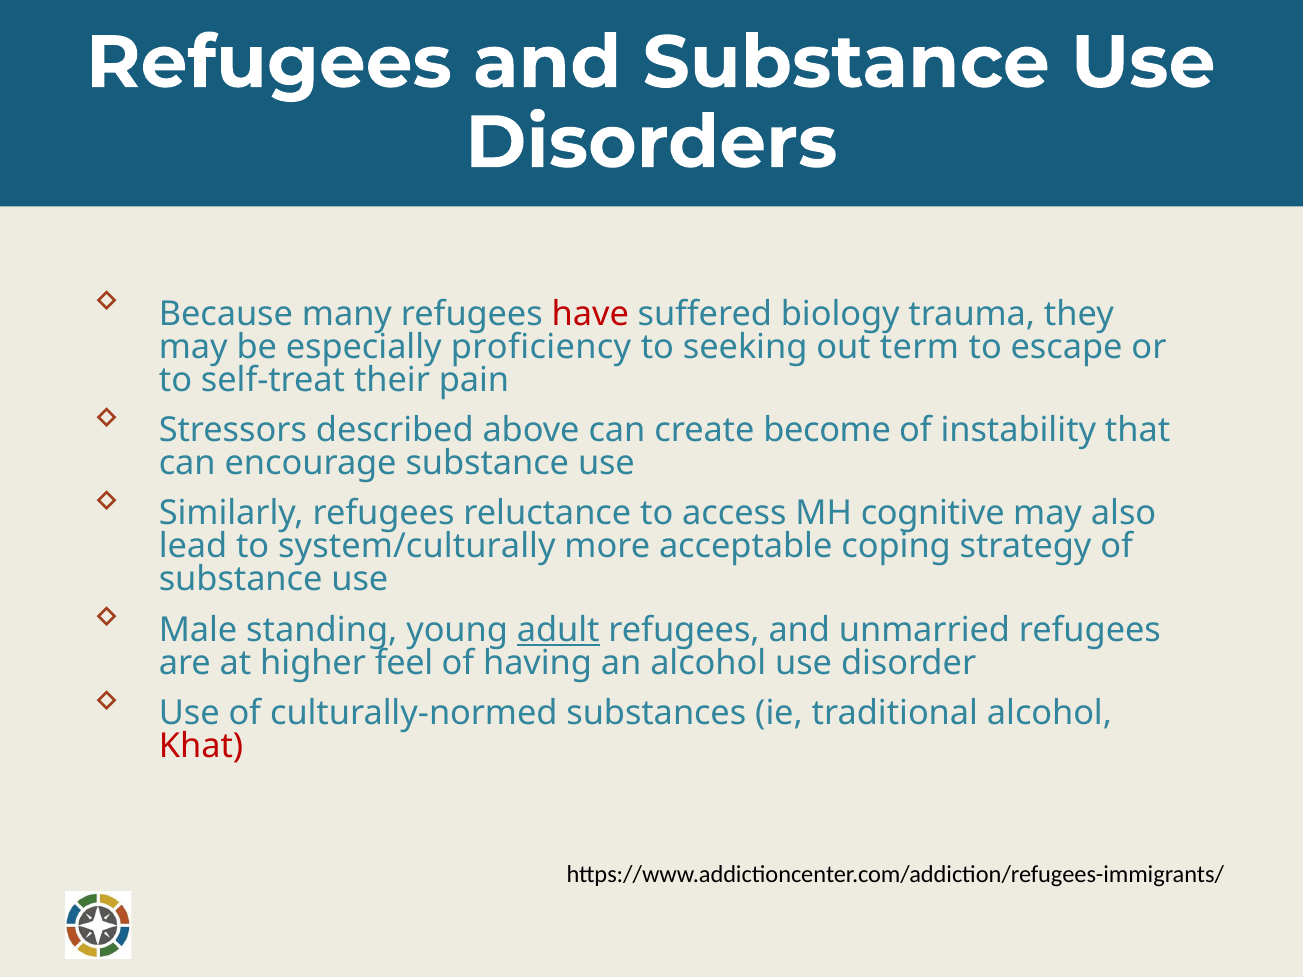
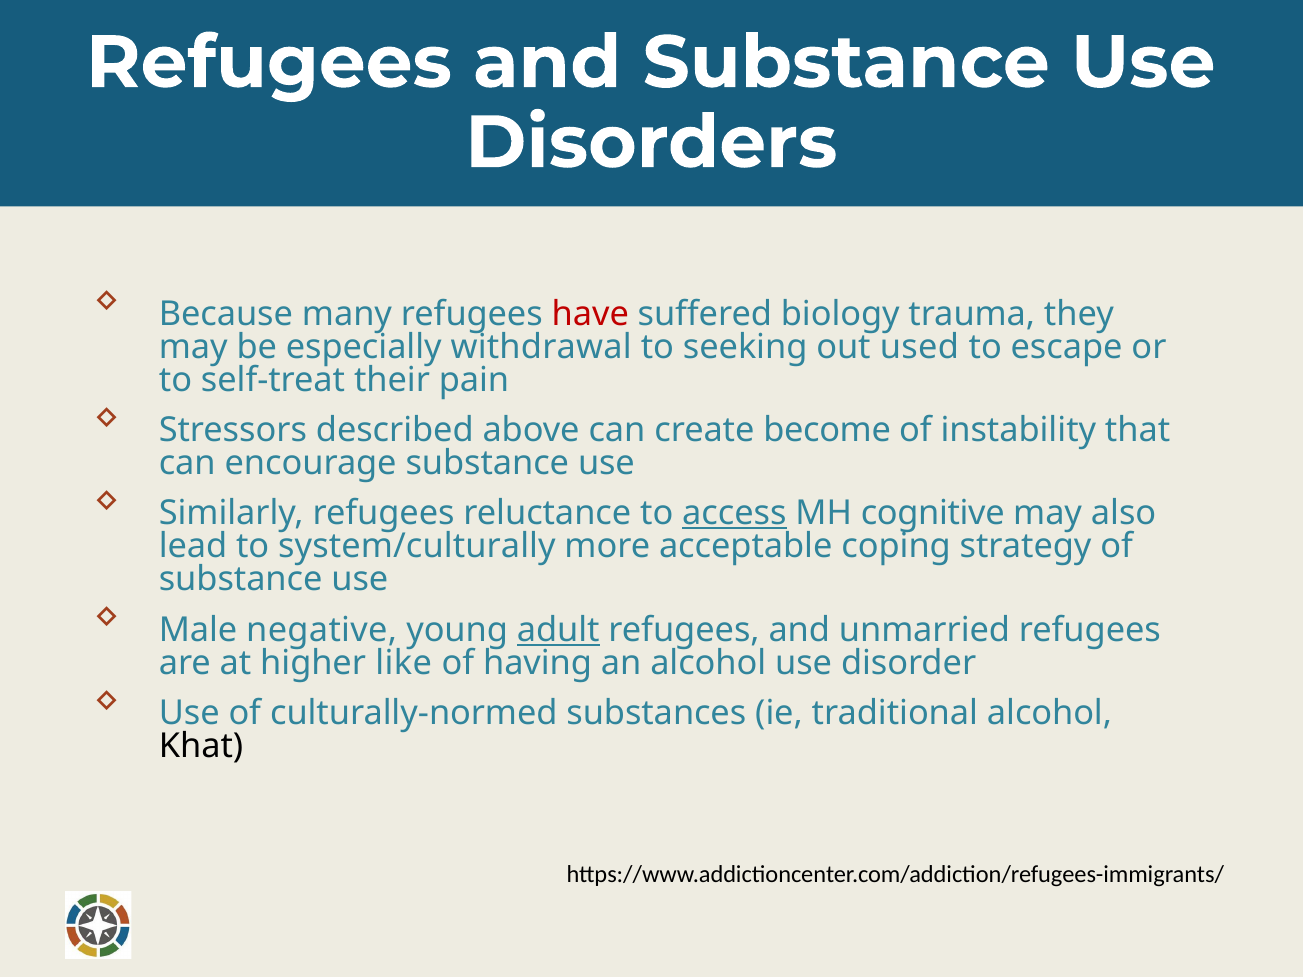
proficiency: proficiency -> withdrawal (541, 347)
term: term -> used (919, 347)
access underline: none -> present (734, 514)
standing: standing -> negative (322, 630)
feel: feel -> like (404, 663)
Khat colour: red -> black (201, 746)
